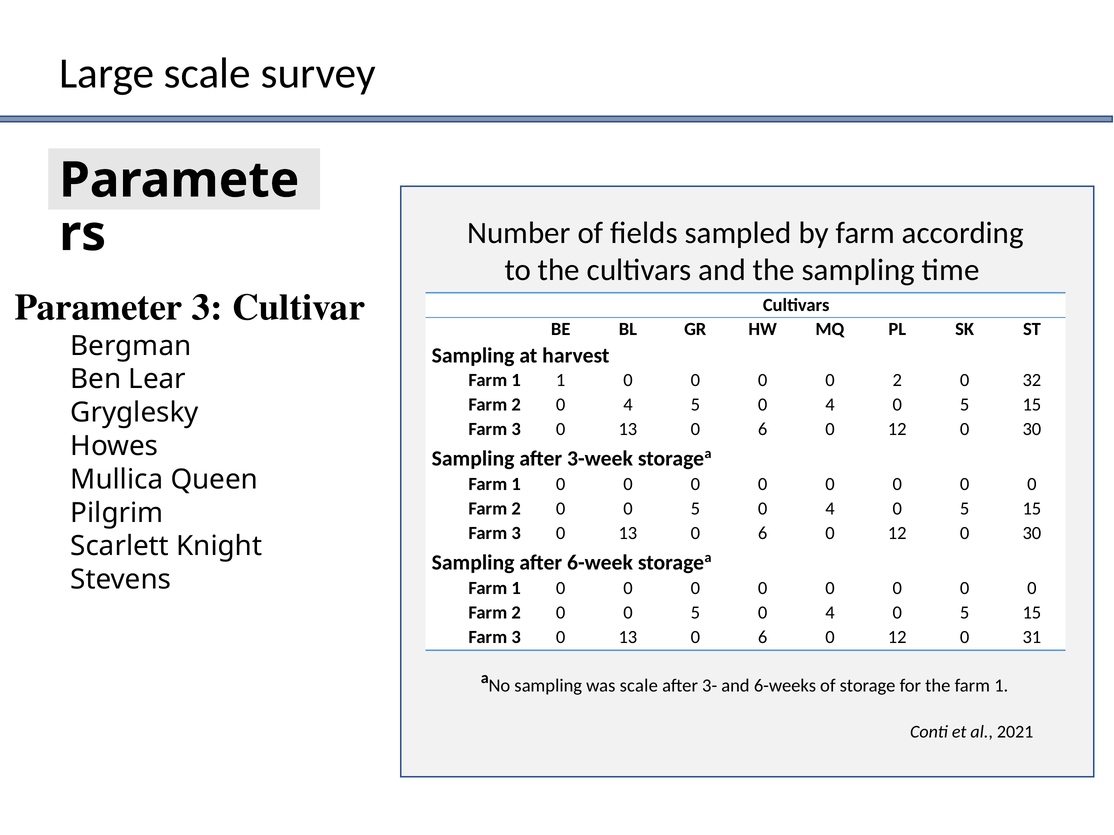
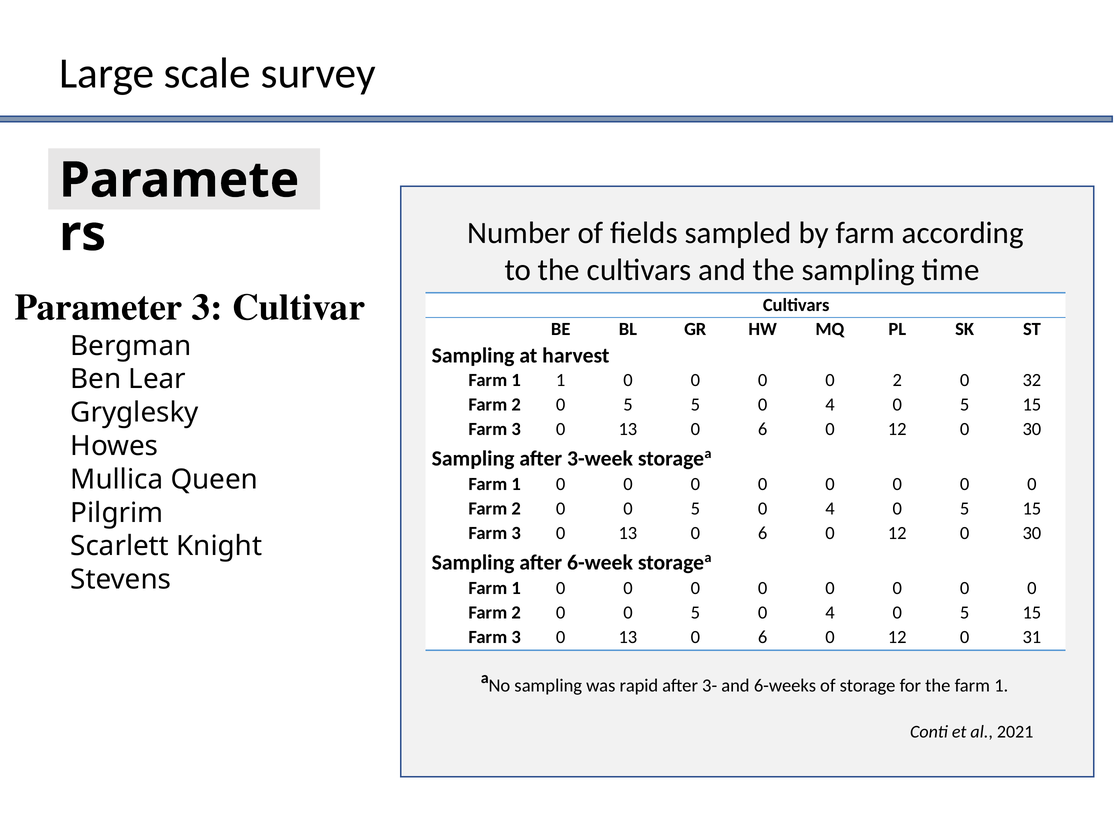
2 0 4: 4 -> 5 (628, 405)
was scale: scale -> rapid (639, 686)
